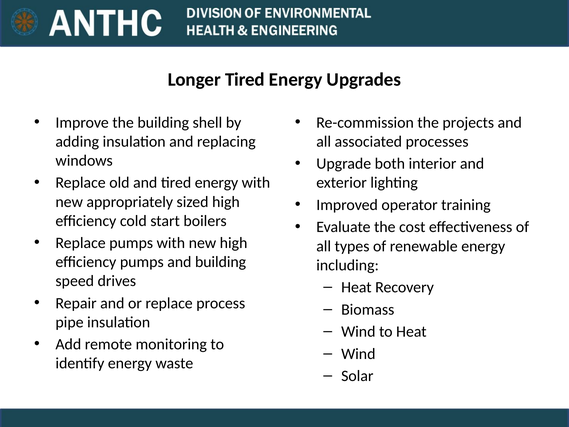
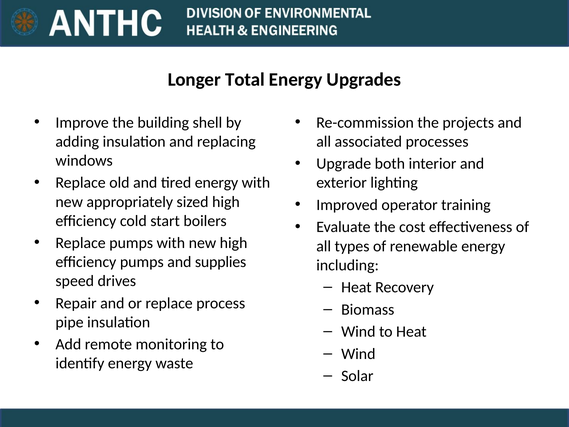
Longer Tired: Tired -> Total (245, 80)
and building: building -> supplies (221, 262)
